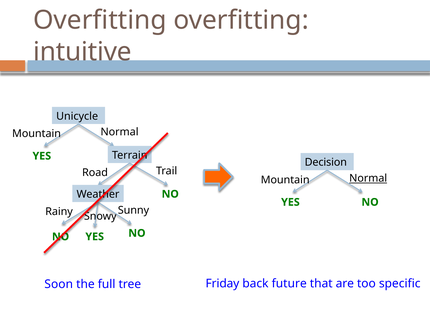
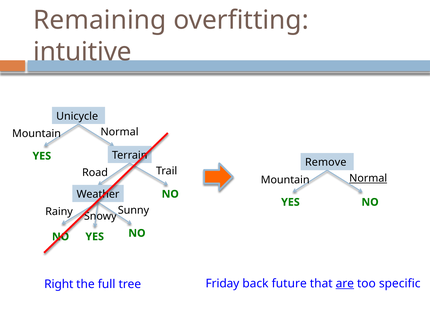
Overfitting: Overfitting -> Remaining (100, 20)
Decision: Decision -> Remove (326, 162)
are underline: none -> present (345, 283)
Soon: Soon -> Right (59, 284)
